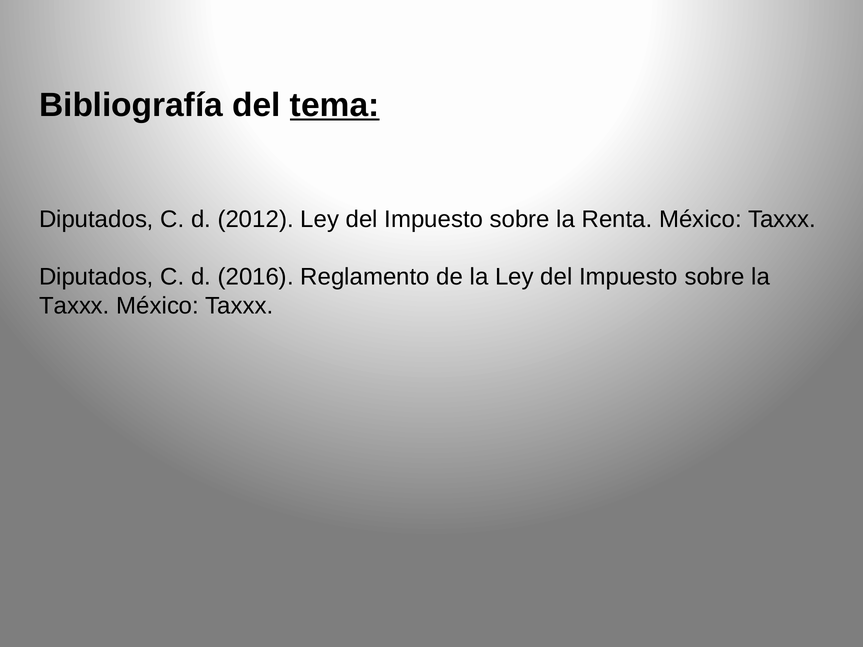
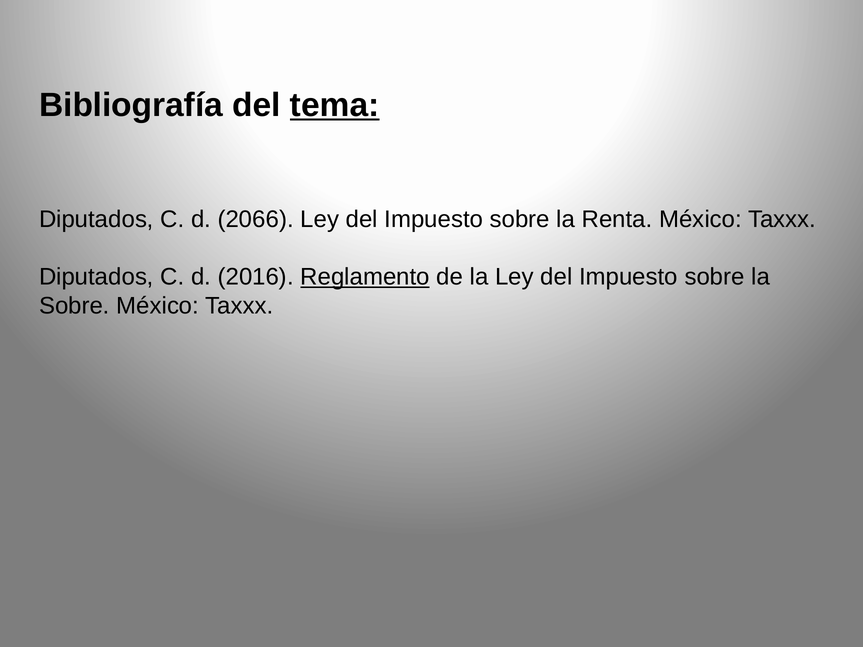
2012: 2012 -> 2066 (256, 220)
Reglamento underline: none -> present (365, 277)
Taxxx: Taxxx -> Sobre (74, 306)
